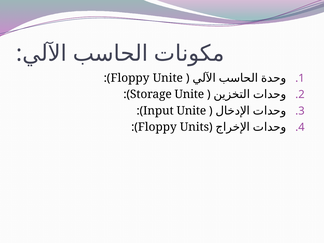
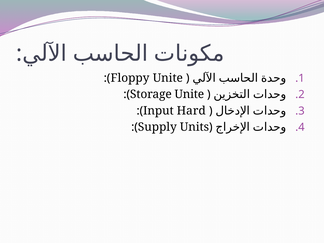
Input Unite: Unite -> Hard (191, 111)
Floppy: Floppy -> Supply (157, 127)
